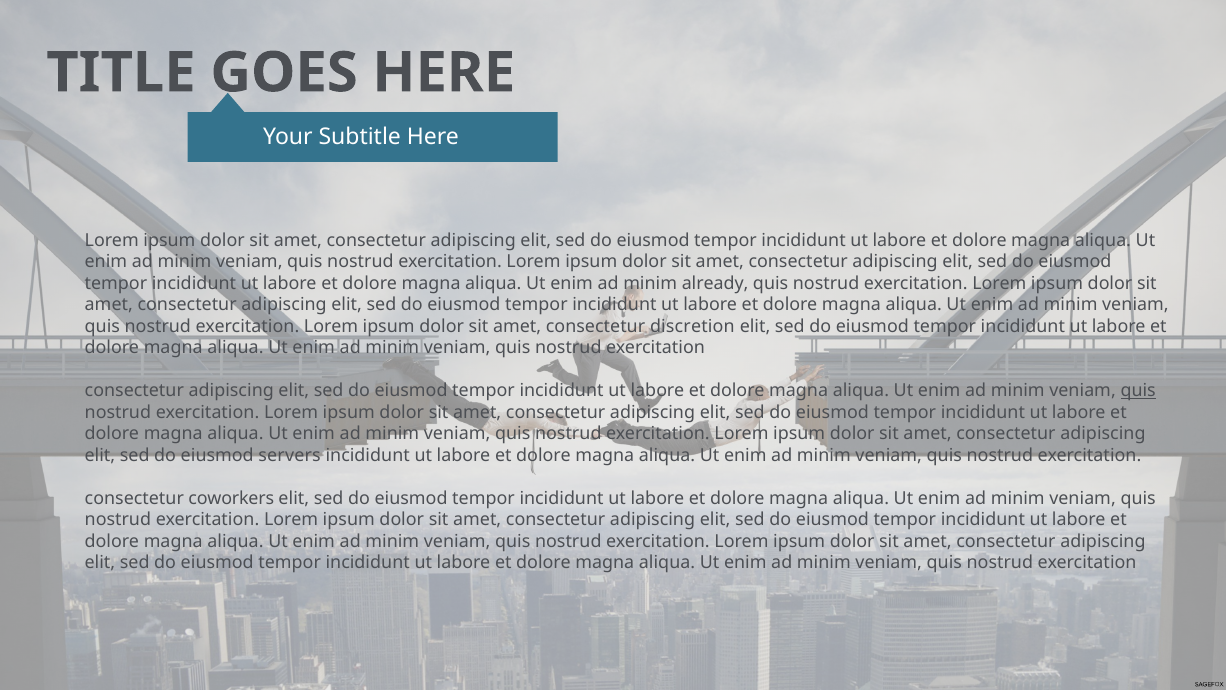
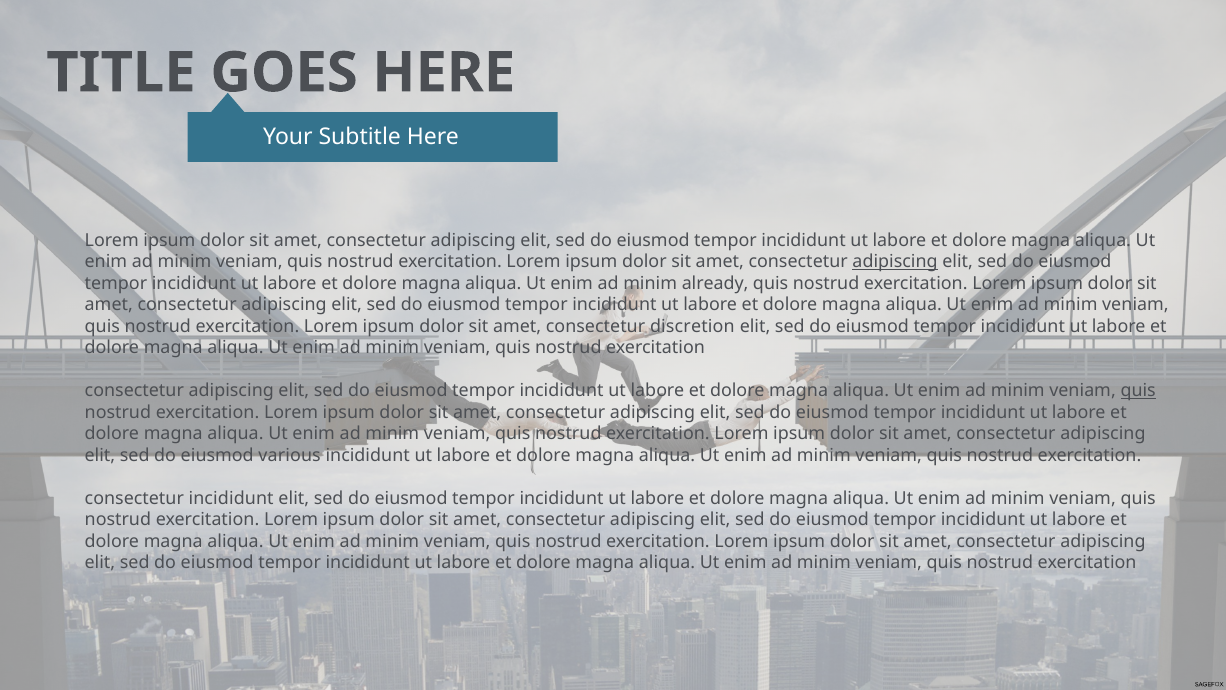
adipiscing underline: none -> present (895, 262)
servers: servers -> various (290, 455)
consectetur coworkers: coworkers -> incididunt (231, 498)
